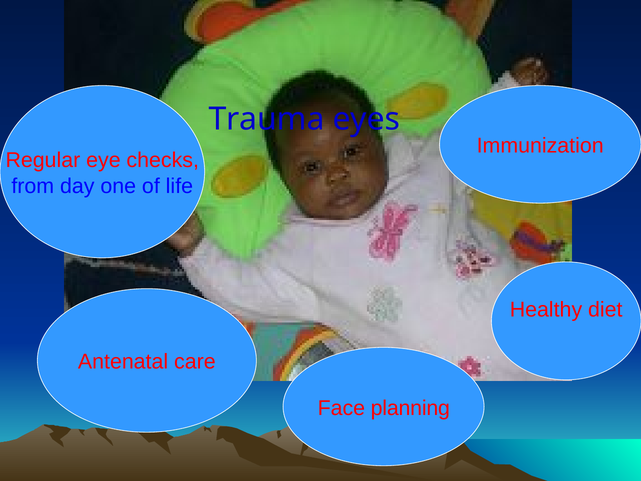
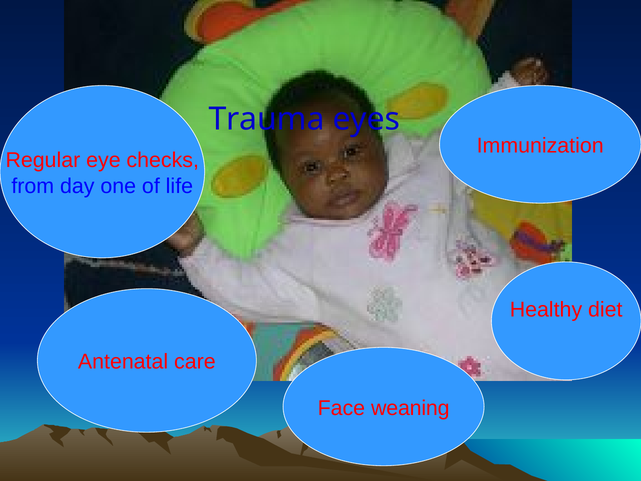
planning: planning -> weaning (410, 408)
